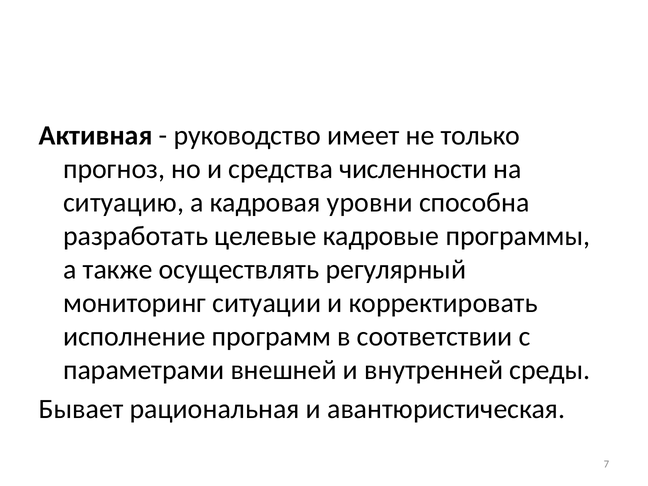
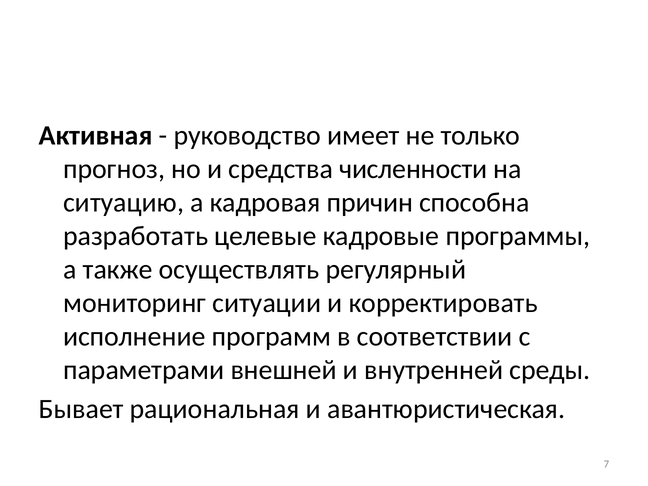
уровни: уровни -> причин (370, 202)
